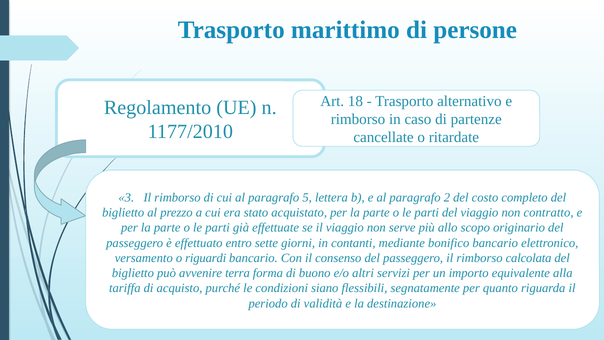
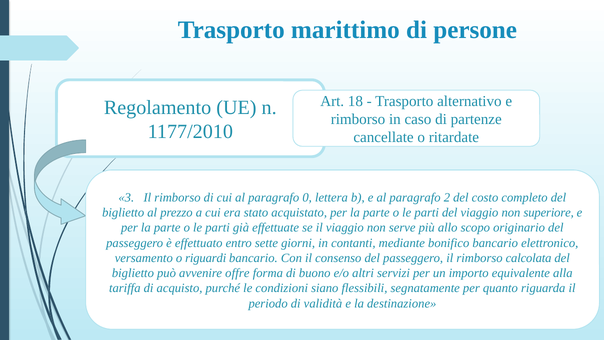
5: 5 -> 0 (307, 197)
contratto: contratto -> superiore (549, 213)
terra: terra -> offre (237, 273)
